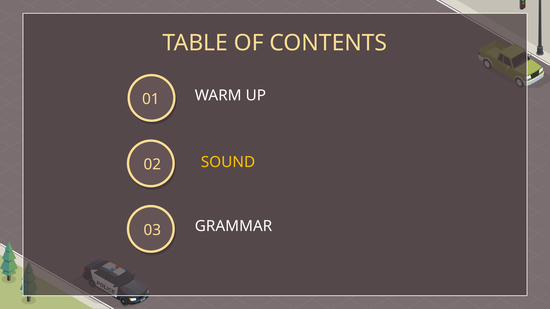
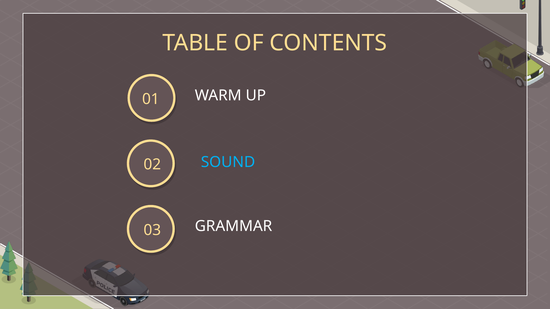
SOUND colour: yellow -> light blue (228, 162)
